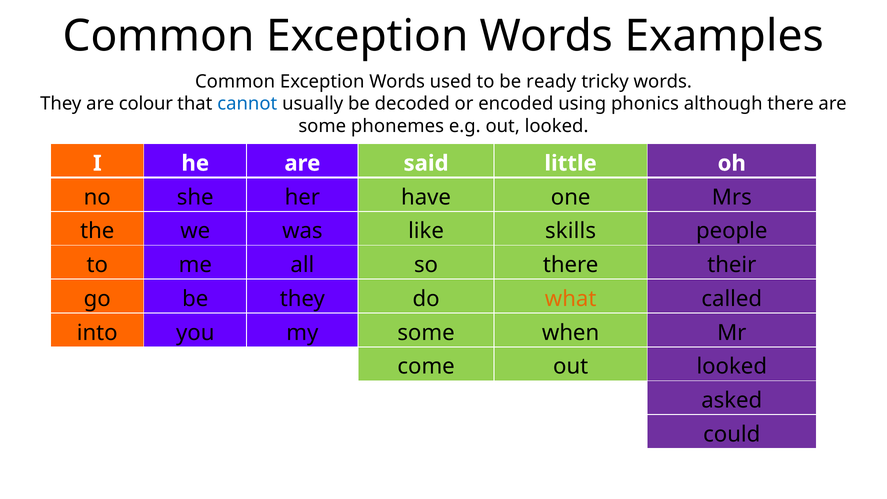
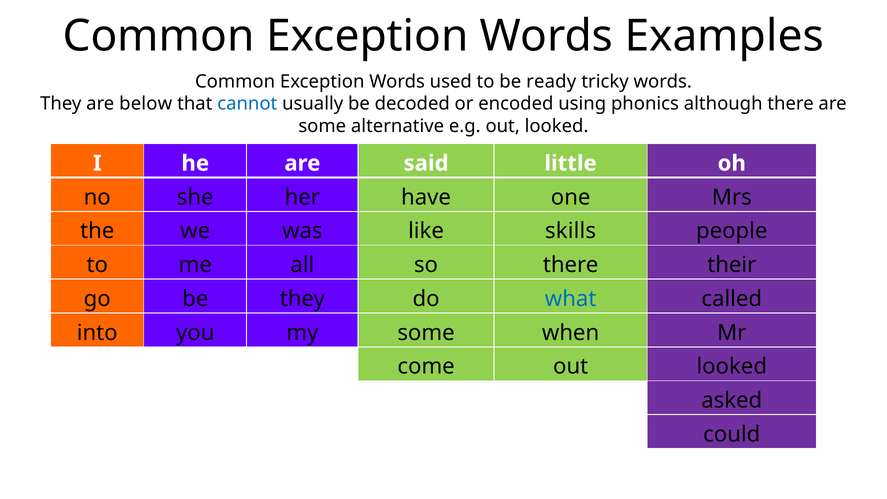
colour: colour -> below (146, 104)
phonemes: phonemes -> alternative (398, 126)
what colour: orange -> blue (571, 299)
